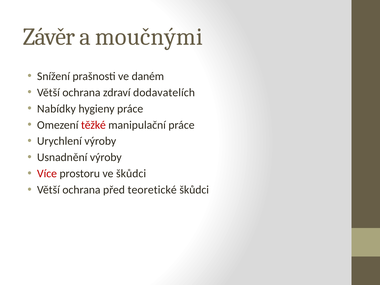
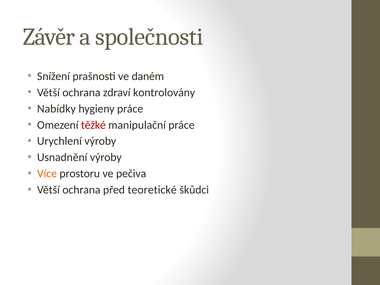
moučnými: moučnými -> společnosti (149, 37)
dodavatelích: dodavatelích -> kontrolovány (164, 92)
Více colour: red -> orange (47, 174)
ve škůdci: škůdci -> pečiva (131, 174)
